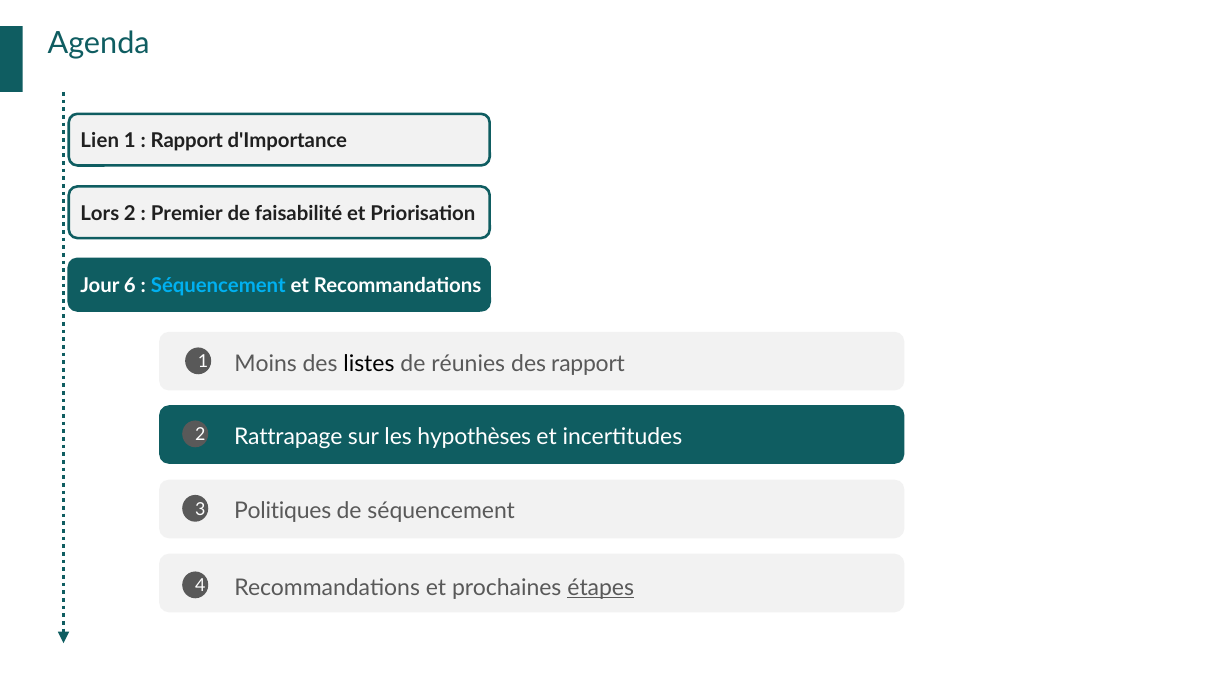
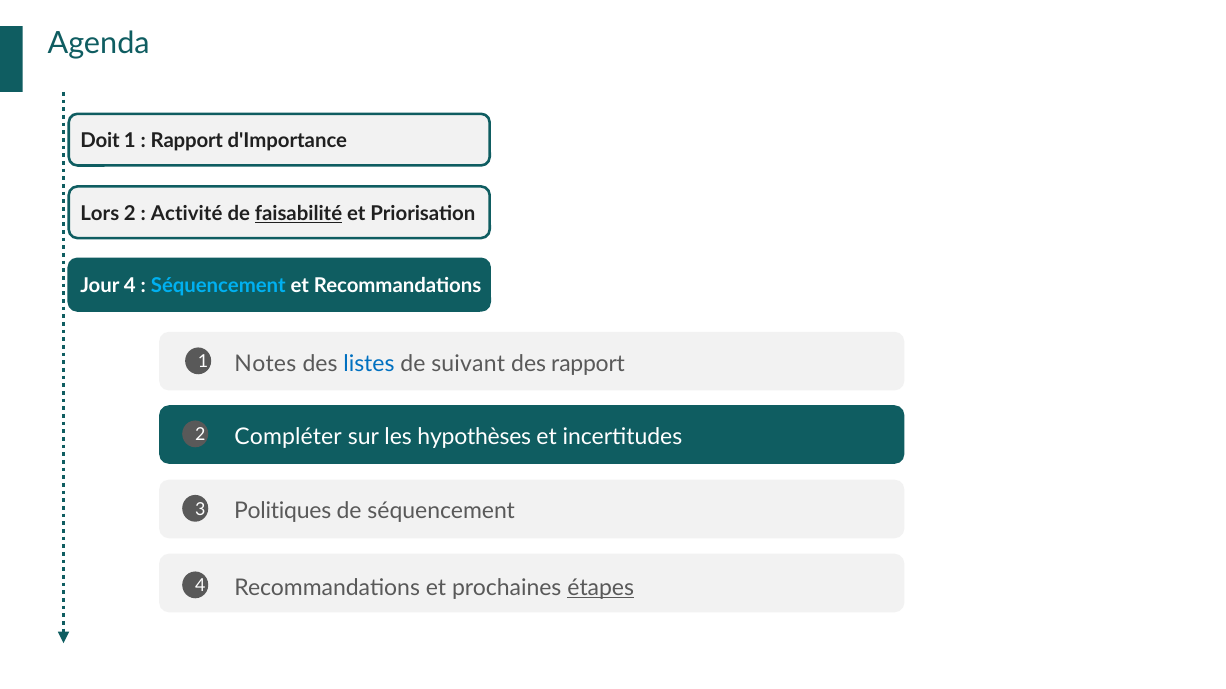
Lien: Lien -> Doit (100, 141)
Premier: Premier -> Activité (187, 214)
faisabilité underline: none -> present (298, 214)
Jour 6: 6 -> 4 (130, 286)
Moins: Moins -> Notes (265, 364)
listes colour: black -> blue (369, 364)
réunies: réunies -> suivant (468, 364)
Rattrapage: Rattrapage -> Compléter (288, 437)
